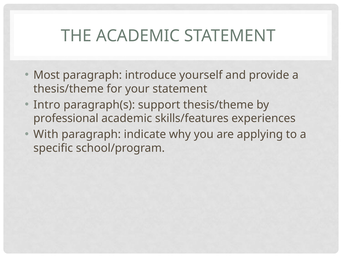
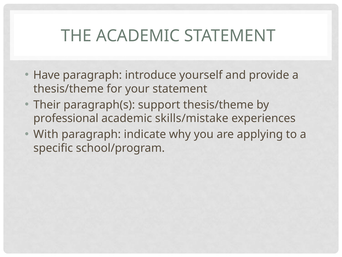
Most: Most -> Have (47, 75)
Intro: Intro -> Their (47, 105)
skills/features: skills/features -> skills/mistake (192, 118)
